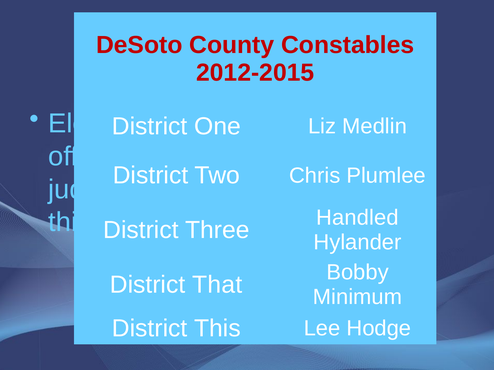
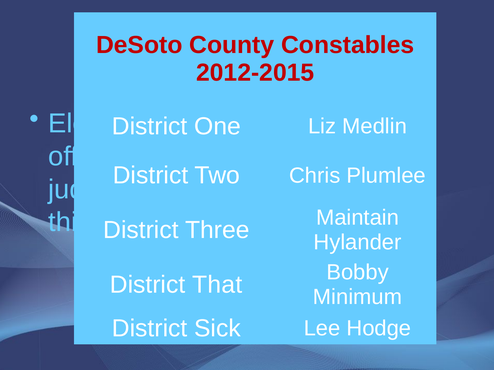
Handled: Handled -> Maintain (358, 218)
District This: This -> Sick (217, 329)
